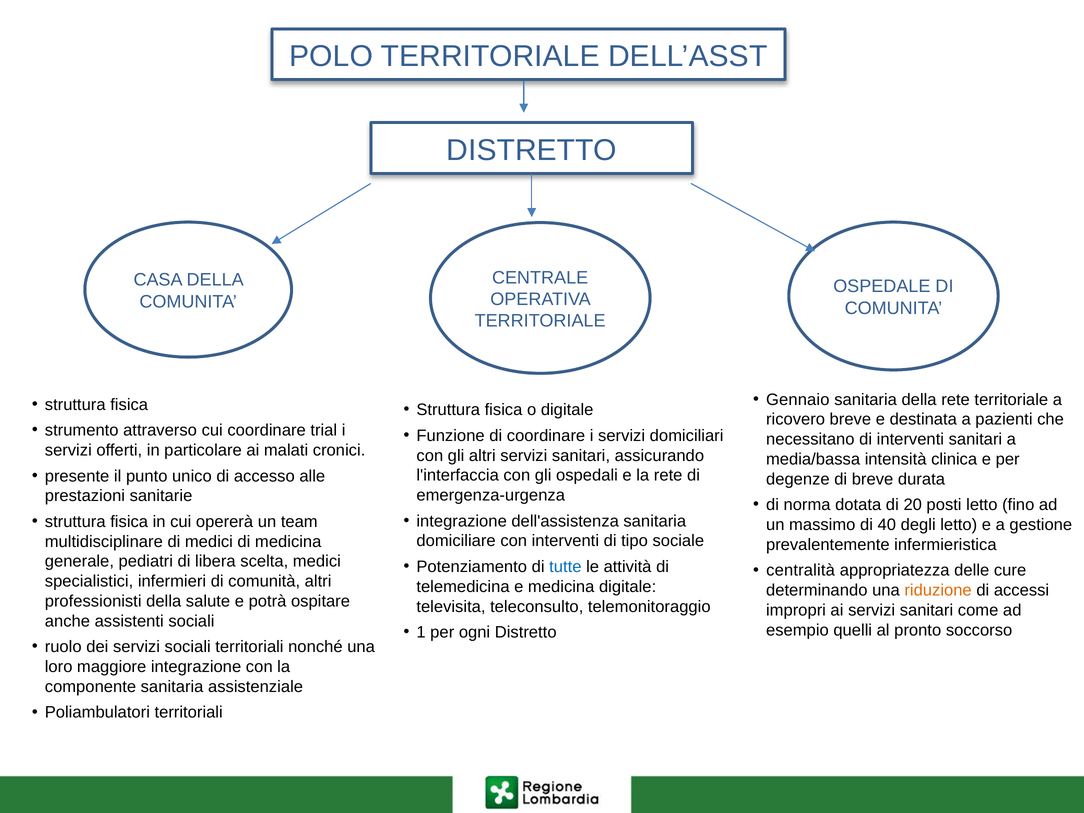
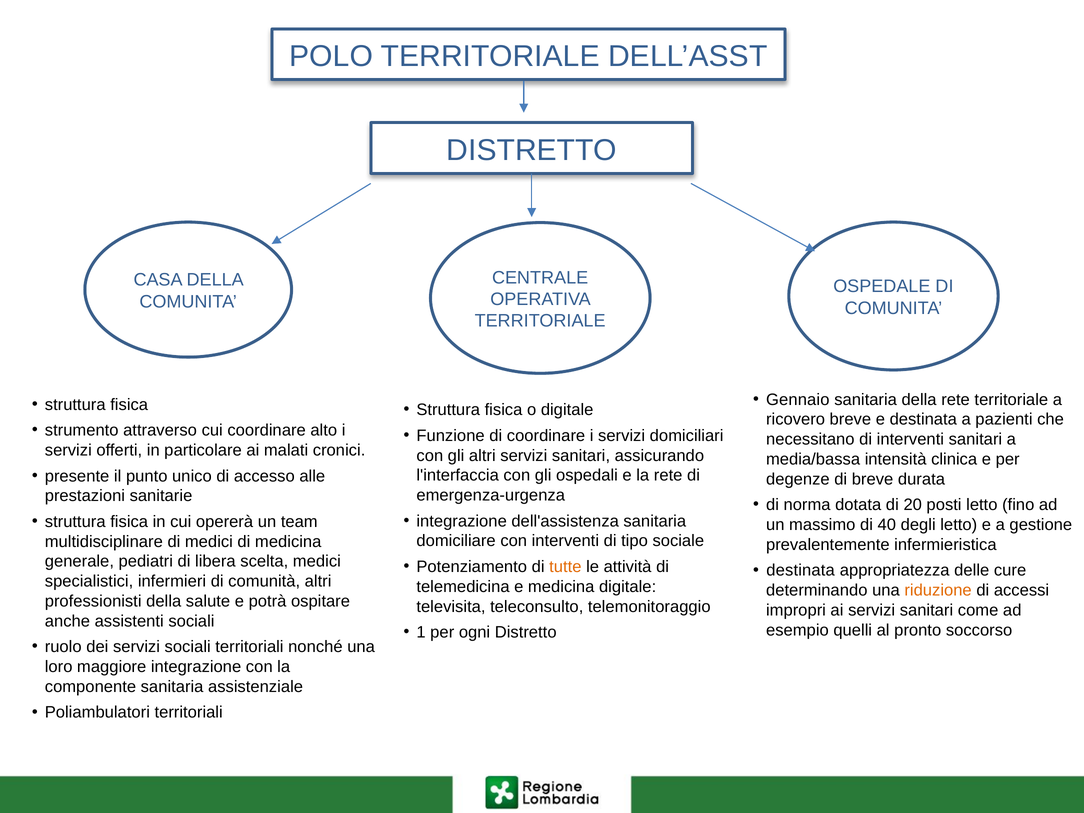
trial: trial -> alto (324, 430)
tutte colour: blue -> orange (565, 567)
centralità: centralità -> destinata (801, 571)
